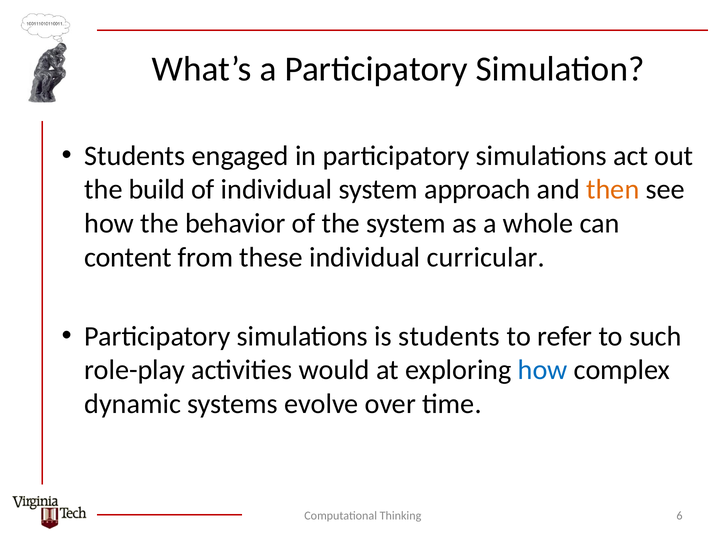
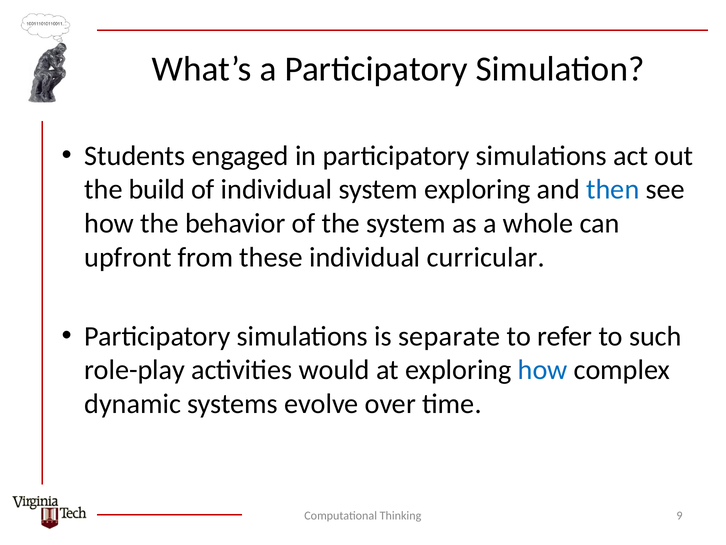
system approach: approach -> exploring (477, 189)
then colour: orange -> blue (613, 189)
content: content -> upfront (128, 257)
is students: students -> separate (449, 336)
6: 6 -> 9 (679, 515)
